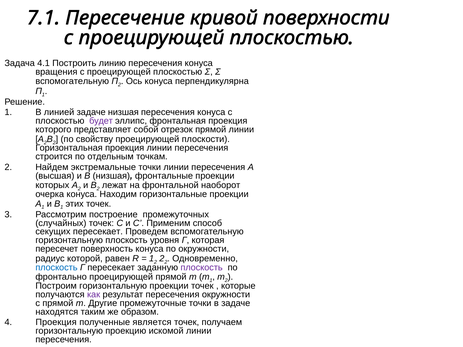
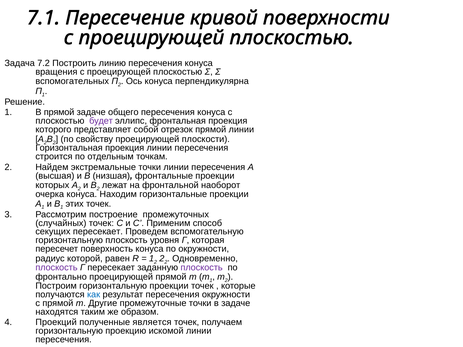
4.1: 4.1 -> 7.2 (44, 63)
вспомогательную: вспомогательную -> вспомогательных (72, 81)
В линией: линией -> прямой (59, 112)
задаче низшая: низшая -> общего (123, 112)
плоскость colour: blue -> purple (56, 268)
как colour: purple -> blue (94, 295)
Проекция: Проекция -> Проекций (56, 322)
